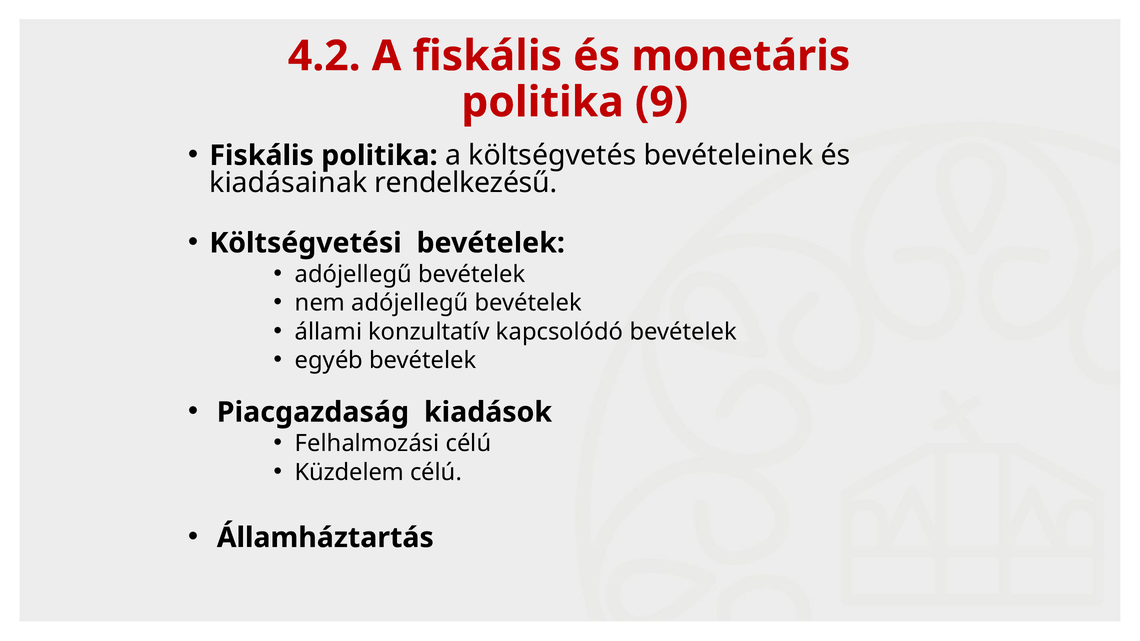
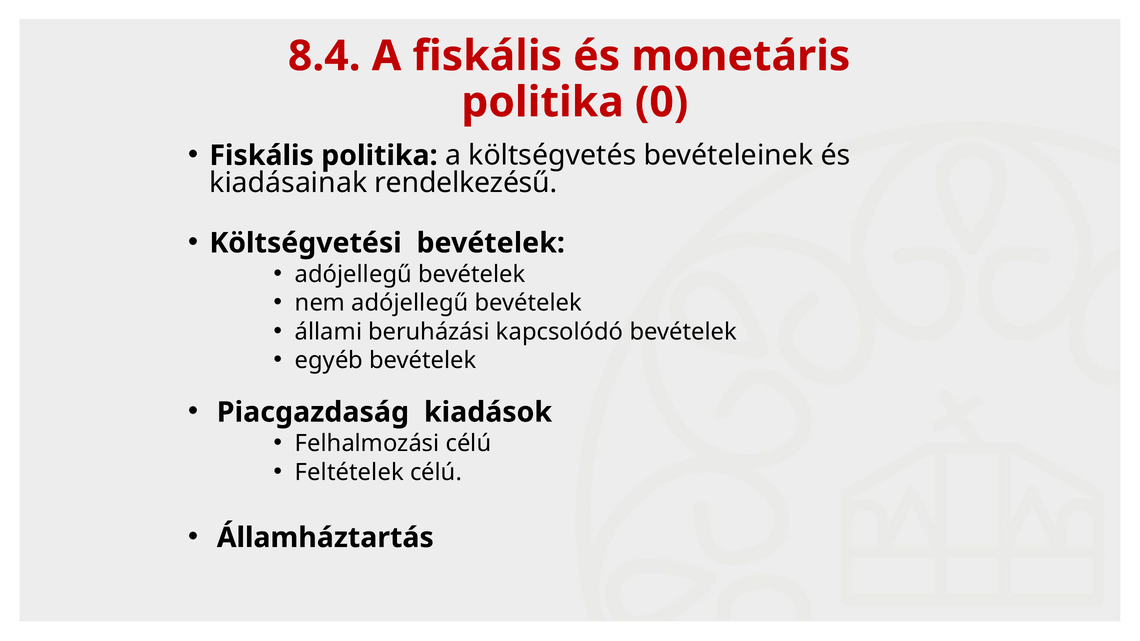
4.2: 4.2 -> 8.4 (324, 56)
9: 9 -> 0 (662, 102)
konzultatív: konzultatív -> beruházási (429, 332)
Küzdelem: Küzdelem -> Feltételek (349, 472)
